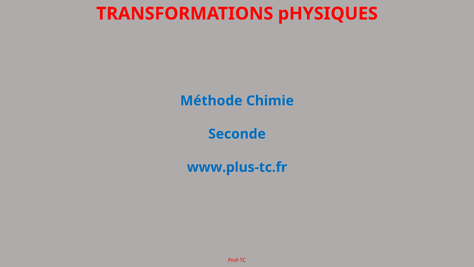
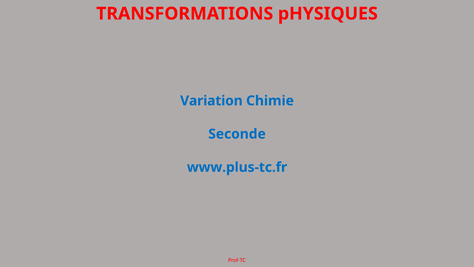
Méthode: Méthode -> Variation (211, 101)
